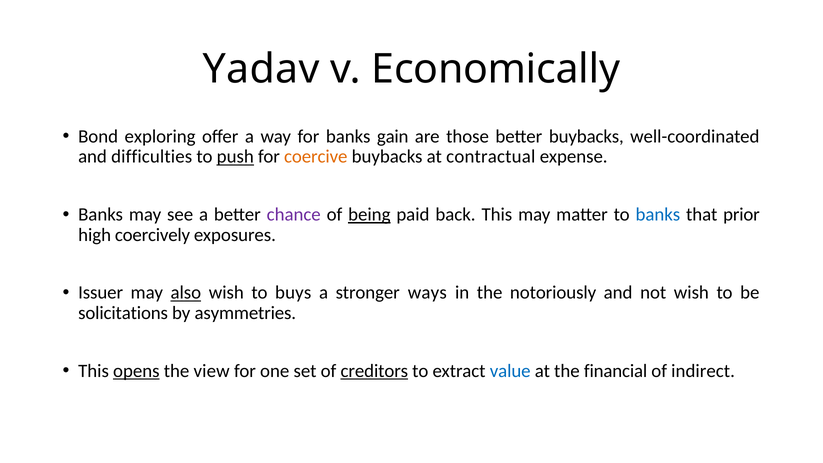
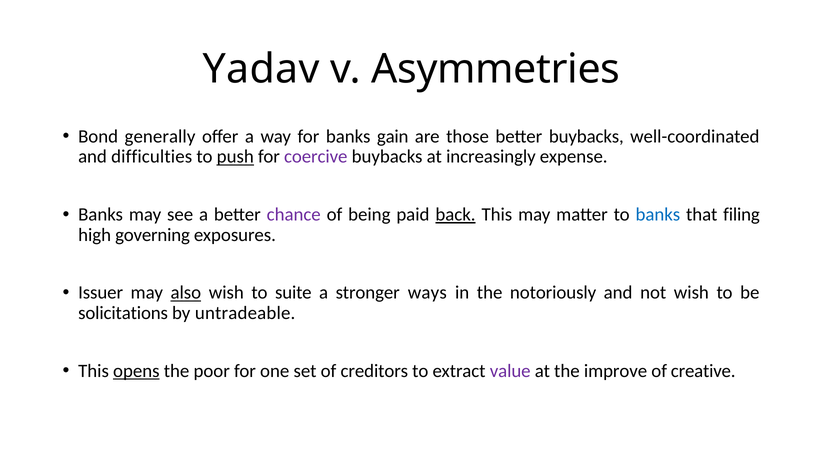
Economically: Economically -> Asymmetries (496, 69)
exploring: exploring -> generally (160, 136)
coercive colour: orange -> purple (316, 157)
contractual: contractual -> increasingly (491, 157)
being underline: present -> none (369, 215)
back underline: none -> present (456, 215)
prior: prior -> filing (741, 215)
coercively: coercively -> governing (153, 235)
buys: buys -> suite (293, 293)
asymmetries: asymmetries -> untradeable (245, 313)
view: view -> poor (212, 371)
creditors underline: present -> none (374, 371)
value colour: blue -> purple (510, 371)
financial: financial -> improve (616, 371)
indirect: indirect -> creative (703, 371)
